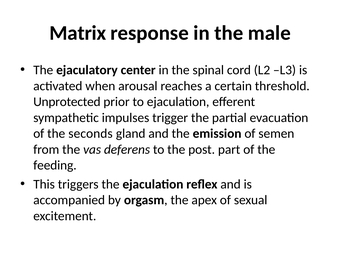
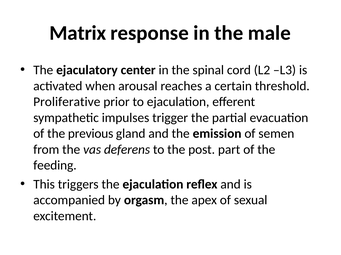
Unprotected: Unprotected -> Proliferative (67, 102)
seconds: seconds -> previous (91, 134)
